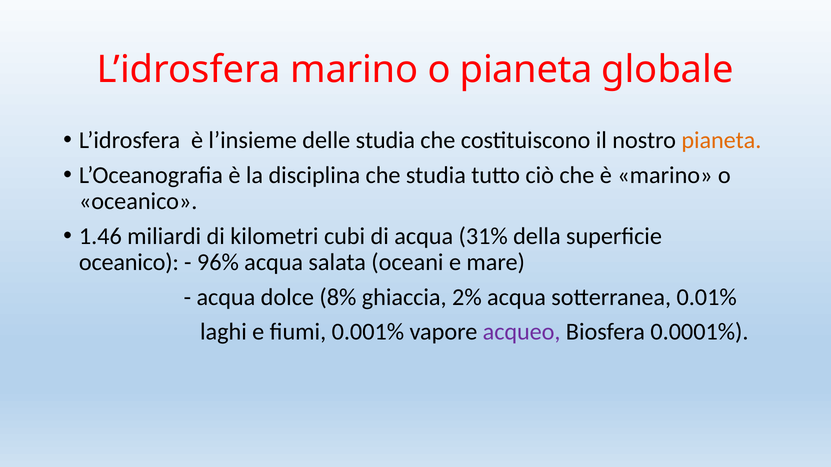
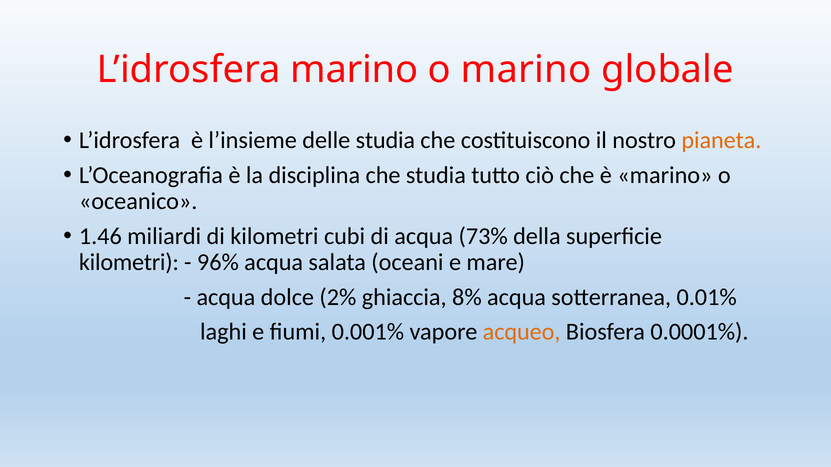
o pianeta: pianeta -> marino (526, 70)
31%: 31% -> 73% (483, 236)
oceanico: oceanico -> kilometri (129, 263)
8%: 8% -> 2% (338, 297)
2%: 2% -> 8% (467, 297)
acqueo colour: purple -> orange (522, 332)
